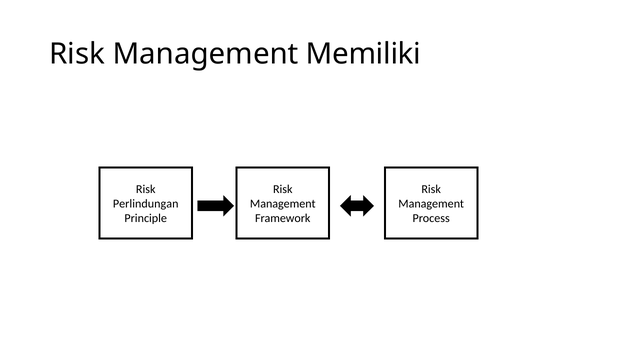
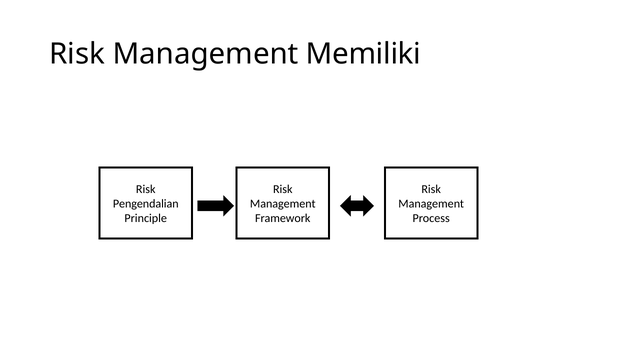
Perlindungan: Perlindungan -> Pengendalian (146, 204)
